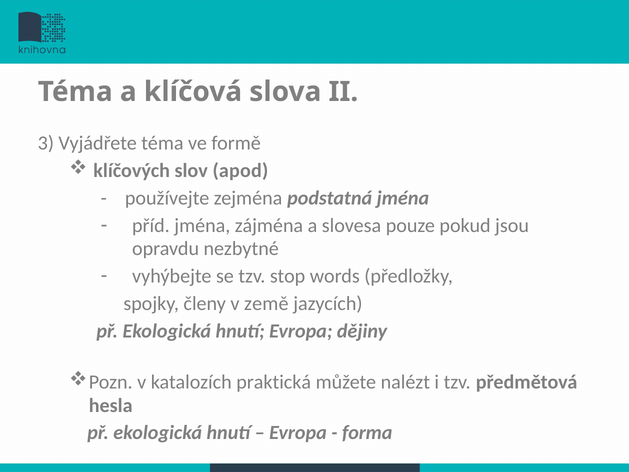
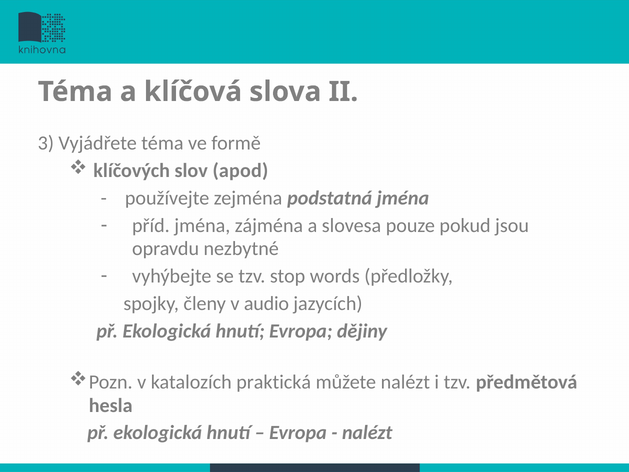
země: země -> audio (266, 304)
forma: forma -> nalézt (367, 433)
